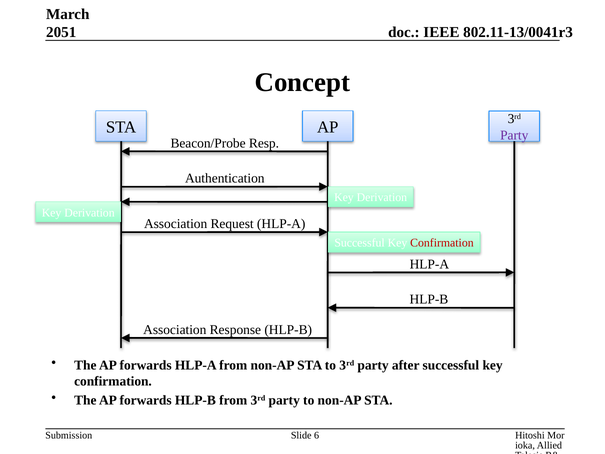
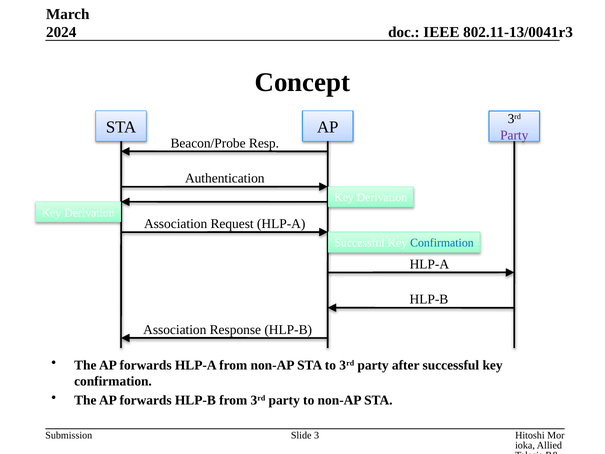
2051: 2051 -> 2024 (61, 32)
Confirmation colour: red -> blue (442, 243)
6: 6 -> 3 (317, 435)
